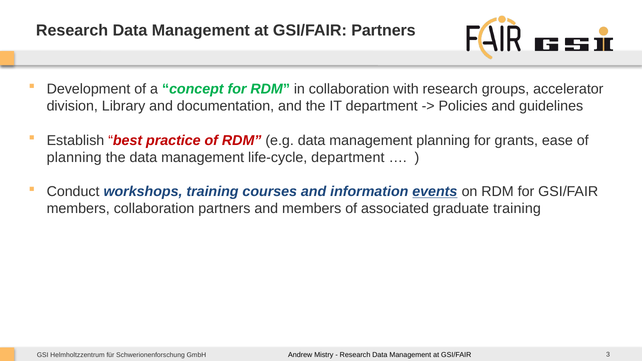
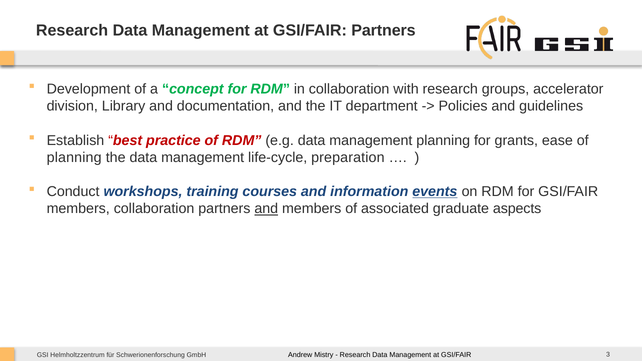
life-cycle department: department -> preparation (348, 158)
and underline: none -> present (266, 209)
graduate training: training -> aspects (517, 209)
